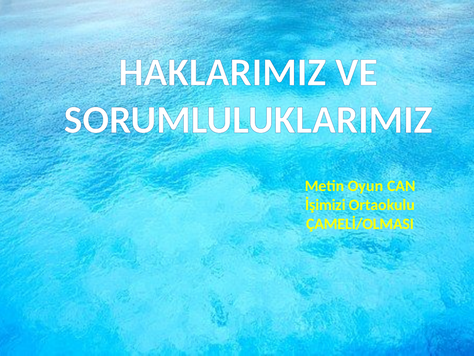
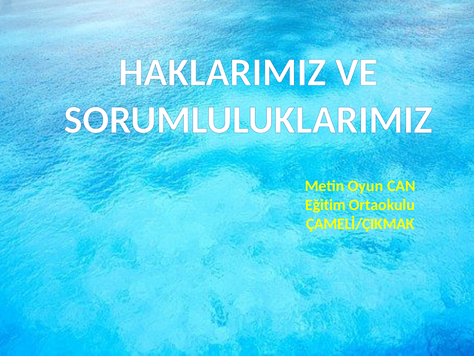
İşimizi: İşimizi -> Eğitim (325, 205)
ÇAMELİ/OLMASI: ÇAMELİ/OLMASI -> ÇAMELİ/ÇIKMAK (360, 223)
